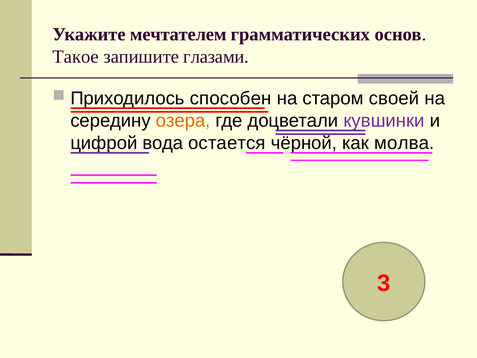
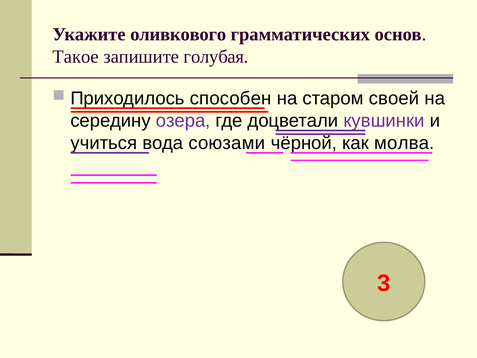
мечтателем: мечтателем -> оливкового (178, 34)
глазами: глазами -> голубая (216, 57)
озера colour: orange -> purple (183, 121)
цифрой: цифрой -> учиться (104, 143)
остается: остается -> союзами (227, 143)
